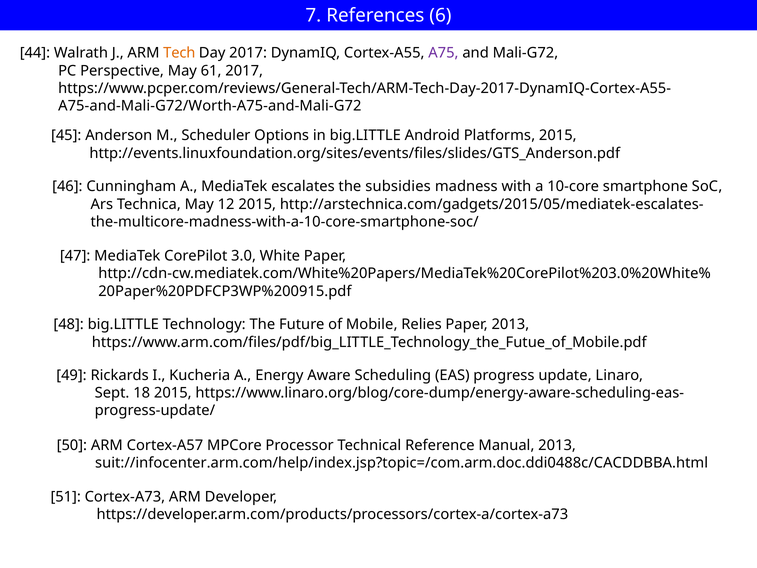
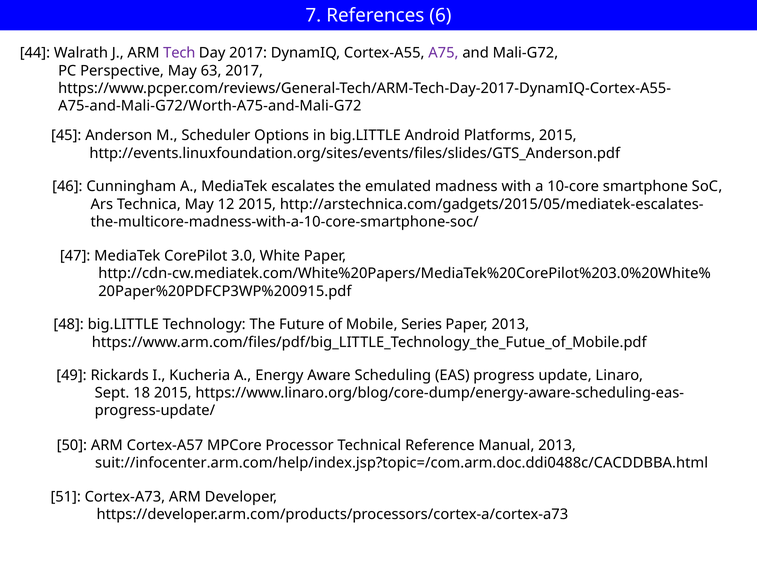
Tech colour: orange -> purple (179, 53)
61: 61 -> 63 (211, 71)
subsidies: subsidies -> emulated (398, 187)
Relies: Relies -> Series (422, 324)
